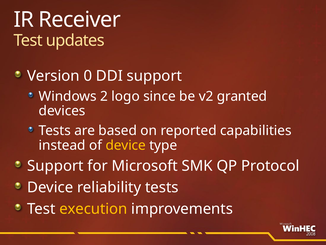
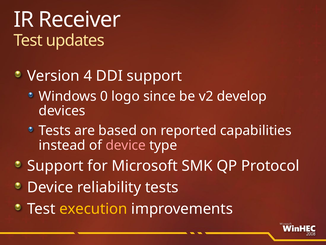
0: 0 -> 4 (88, 76)
2: 2 -> 0 (104, 96)
granted: granted -> develop (242, 96)
device colour: yellow -> pink (126, 145)
